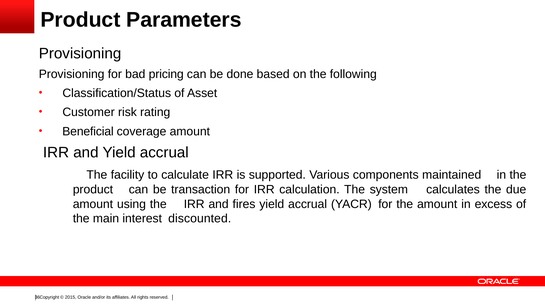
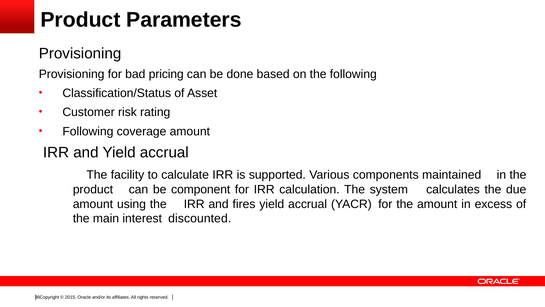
Beneficial: Beneficial -> Following (88, 131)
transaction: transaction -> component (201, 189)
